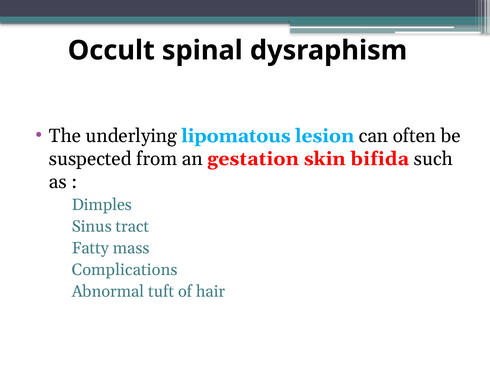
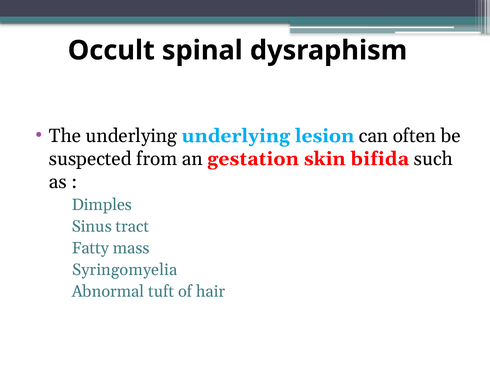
underlying lipomatous: lipomatous -> underlying (236, 136)
Complications: Complications -> Syringomyelia (125, 270)
